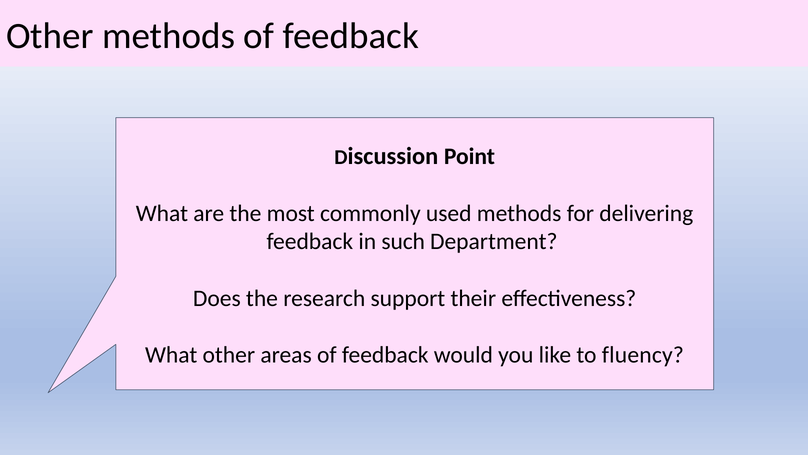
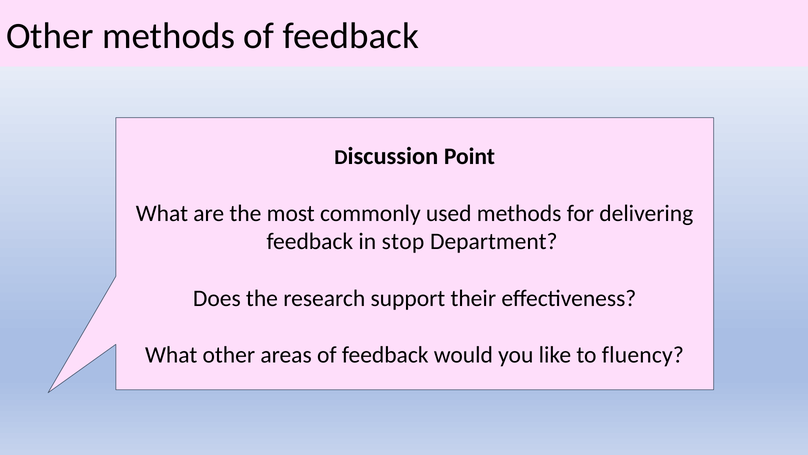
such: such -> stop (403, 241)
